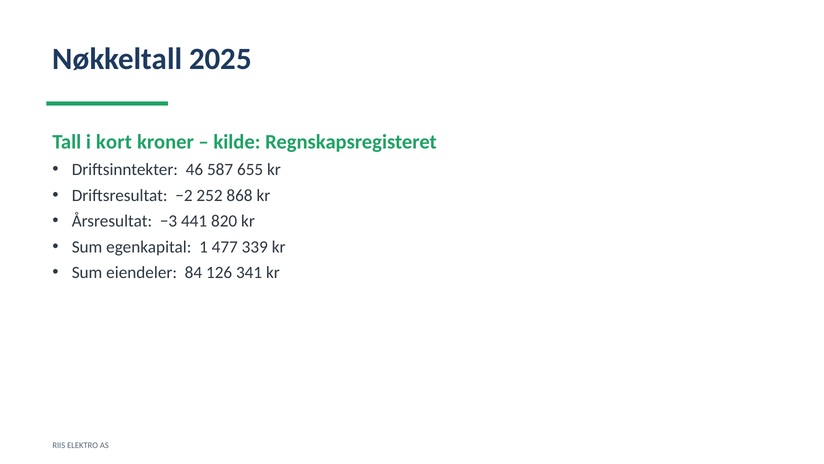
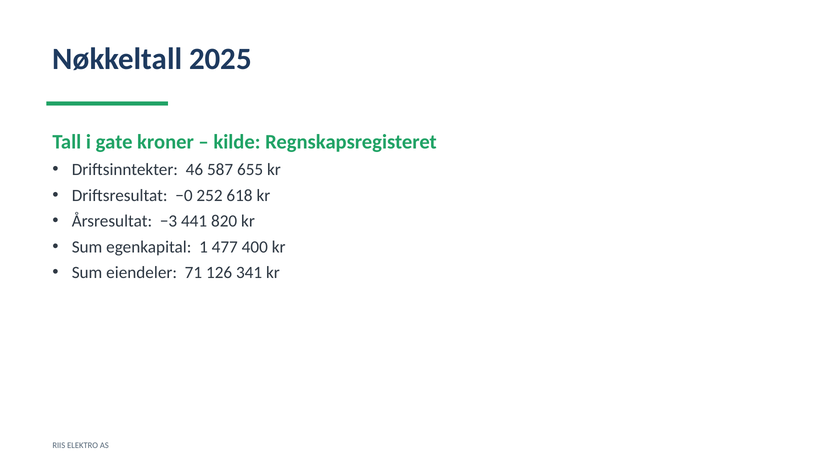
kort: kort -> gate (114, 142)
−2: −2 -> −0 (184, 195)
868: 868 -> 618 (240, 195)
339: 339 -> 400 (255, 247)
84: 84 -> 71 (193, 273)
